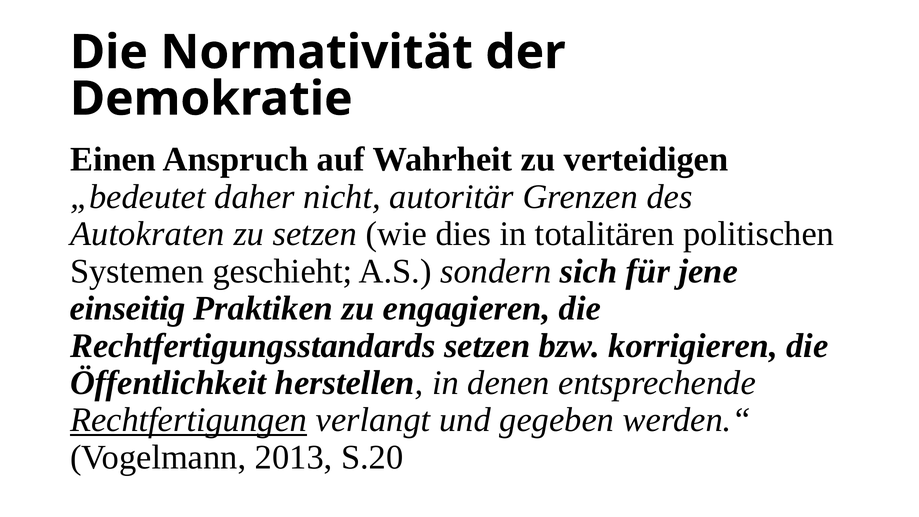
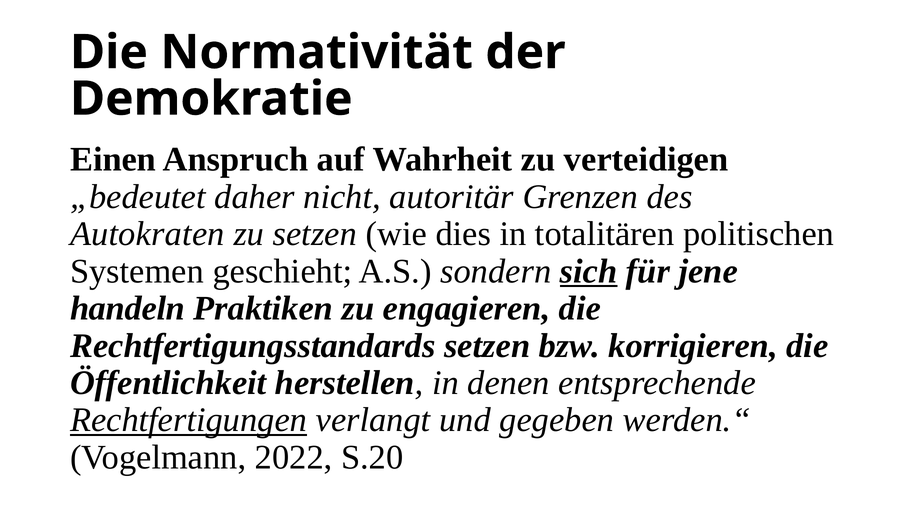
sich underline: none -> present (589, 271)
einseitig: einseitig -> handeln (128, 308)
2013: 2013 -> 2022 (294, 457)
